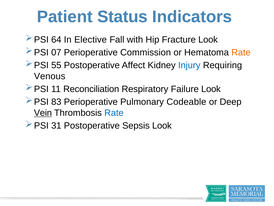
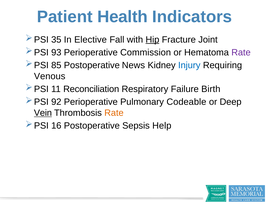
Status: Status -> Health (122, 17)
64: 64 -> 35 (56, 40)
Hip underline: none -> present (152, 40)
Fracture Look: Look -> Joint (208, 40)
07: 07 -> 93 (56, 52)
Rate colour: orange -> purple (241, 52)
55: 55 -> 85 (56, 65)
Affect: Affect -> News (133, 65)
Failure Look: Look -> Birth (211, 89)
83: 83 -> 92 (56, 102)
Rate colour: blue -> orange (114, 113)
31: 31 -> 16 (56, 125)
Sepsis Look: Look -> Help (162, 125)
